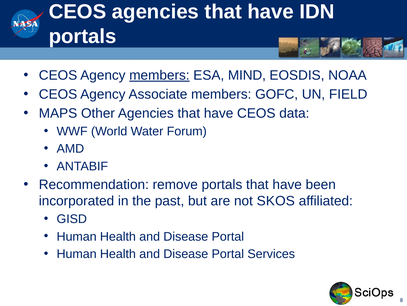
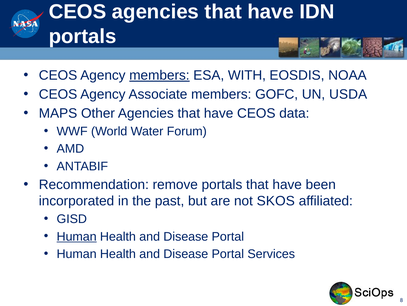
MIND: MIND -> WITH (247, 75)
FIELD: FIELD -> USDA (348, 94)
Human underline: none -> present (77, 236)
